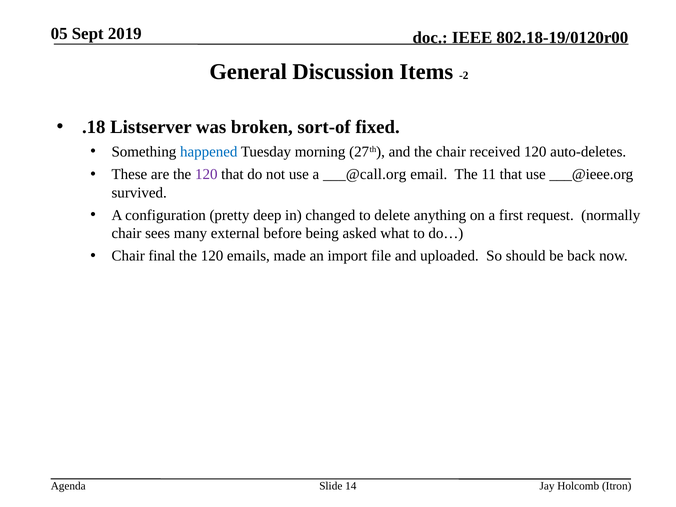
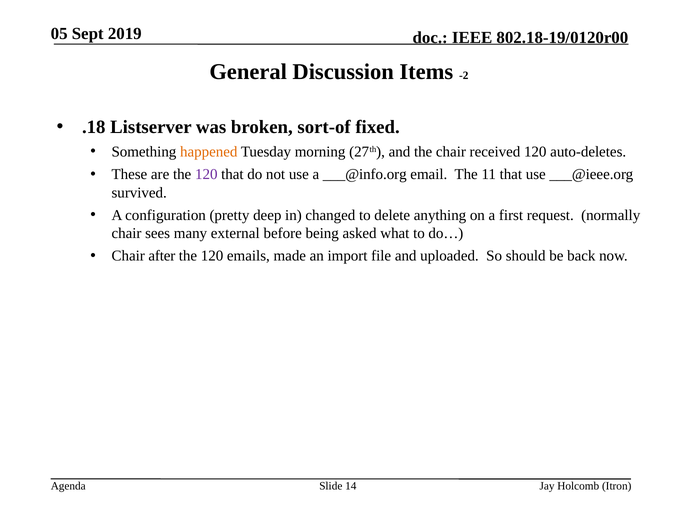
happened colour: blue -> orange (209, 152)
___@call.org: ___@call.org -> ___@info.org (365, 175)
final: final -> after (162, 256)
